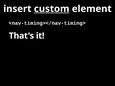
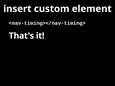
custom underline: present -> none (52, 9)
